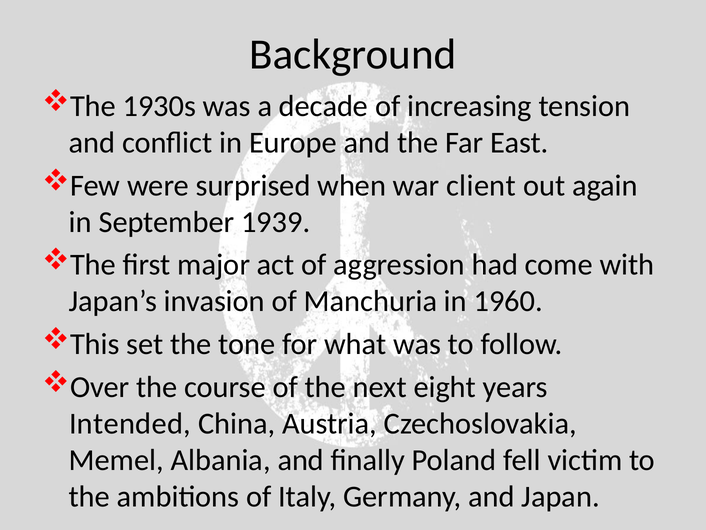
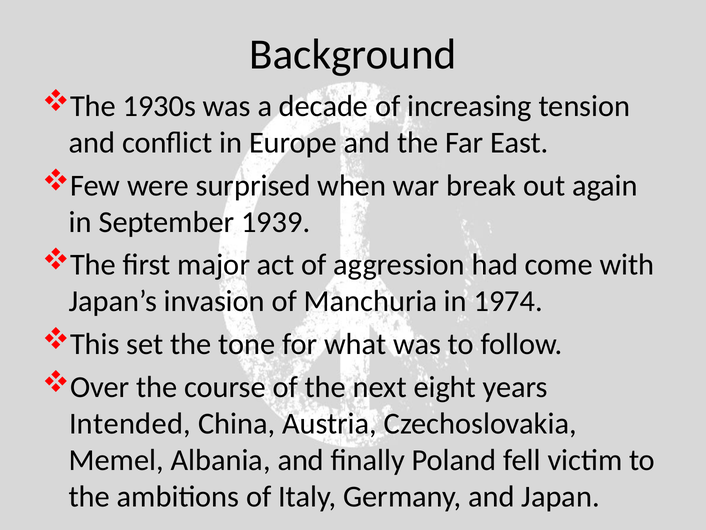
client: client -> break (481, 185)
1960: 1960 -> 1974 (508, 301)
